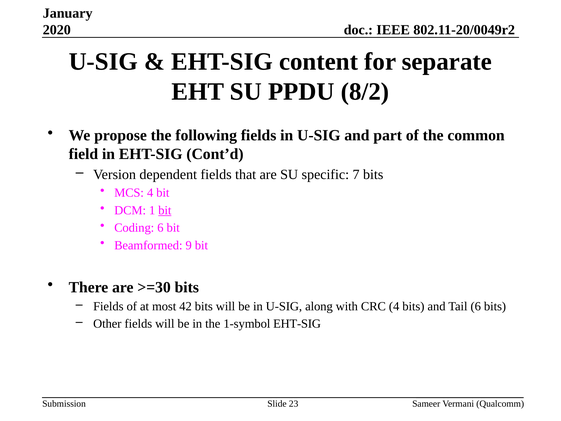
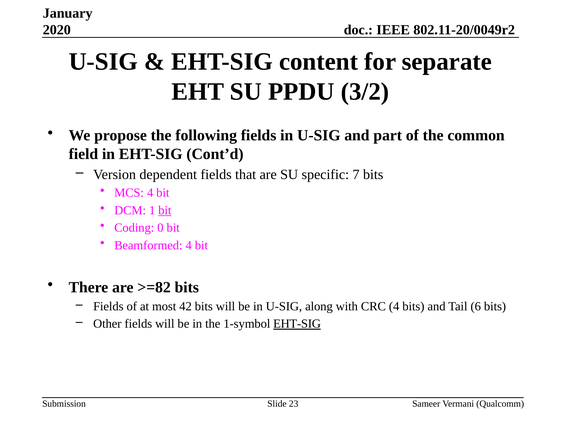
8/2: 8/2 -> 3/2 (365, 91)
Coding 6: 6 -> 0 (160, 228)
Beamformed 9: 9 -> 4 (189, 245)
>=30: >=30 -> >=82 (154, 287)
EHT-SIG underline: none -> present (297, 324)
